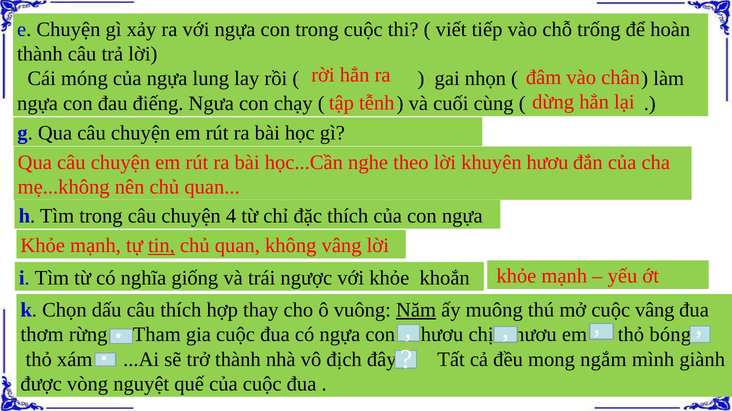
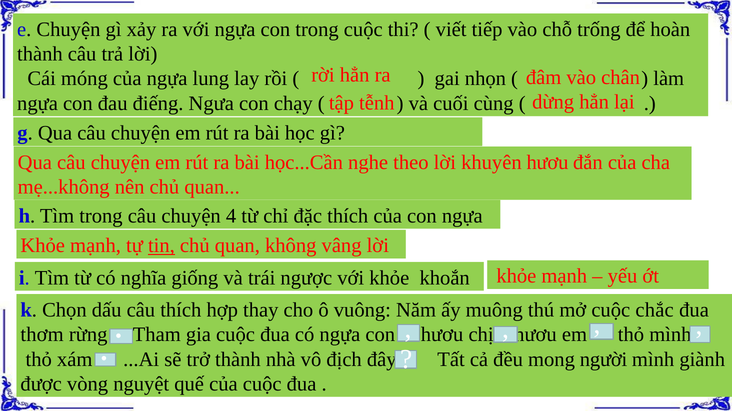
Năm underline: present -> none (416, 310)
cuộc vâng: vâng -> chắc (655, 310)
thỏ bóng: bóng -> mình (670, 335)
ngắm: ngắm -> người (604, 359)
